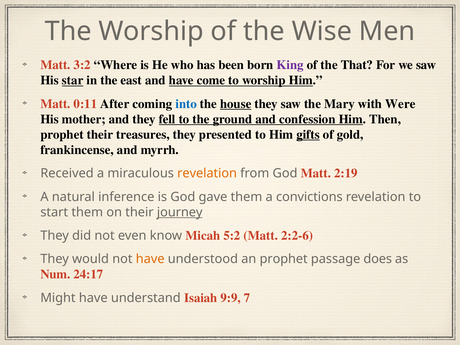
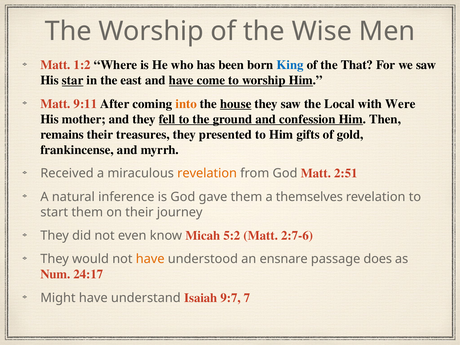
3:2: 3:2 -> 1:2 (82, 65)
King colour: purple -> blue (290, 65)
0:11: 0:11 -> 9:11 (85, 104)
into colour: blue -> orange (186, 104)
Mary: Mary -> Local (339, 104)
prophet: prophet -> remains (62, 135)
gifts underline: present -> none (308, 135)
2:19: 2:19 -> 2:51 (346, 173)
convictions: convictions -> themselves (309, 197)
journey underline: present -> none (180, 212)
2:2-6: 2:2-6 -> 2:7-6 (297, 236)
an prophet: prophet -> ensnare (284, 259)
9:9: 9:9 -> 9:7 (231, 298)
